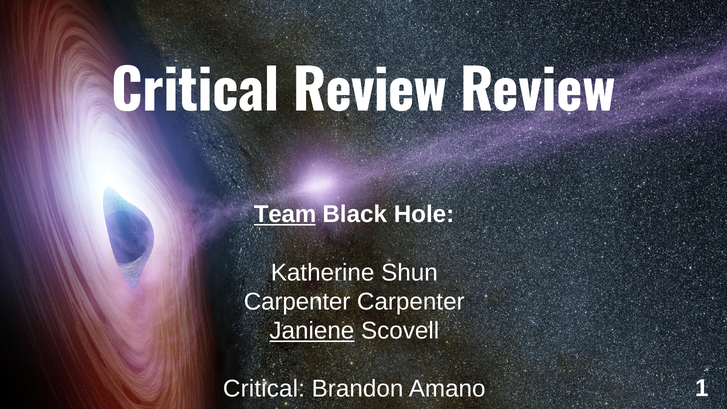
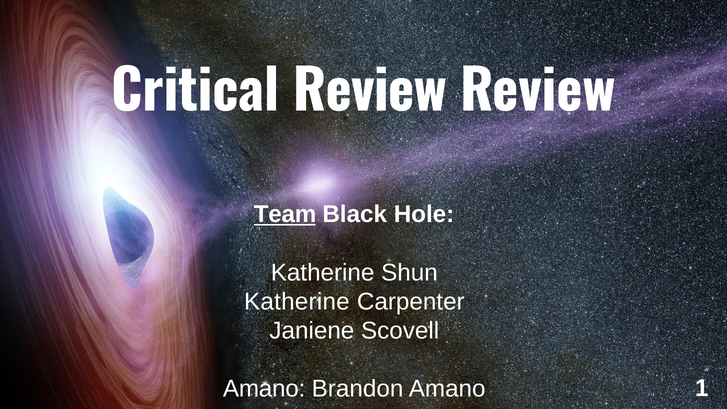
Carpenter: Carpenter -> Katherine (297, 302)
Janiene underline: present -> none (312, 331)
Critical: Critical -> Amano (264, 389)
